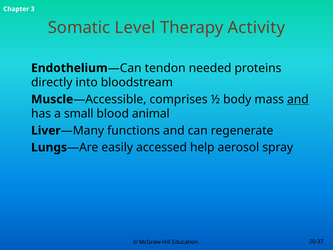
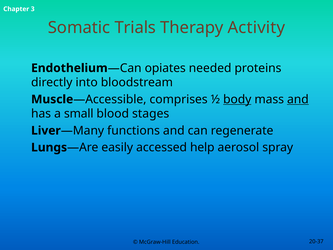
Level: Level -> Trials (135, 28)
tendon: tendon -> opiates (165, 68)
body underline: none -> present (237, 99)
animal: animal -> stages (151, 114)
